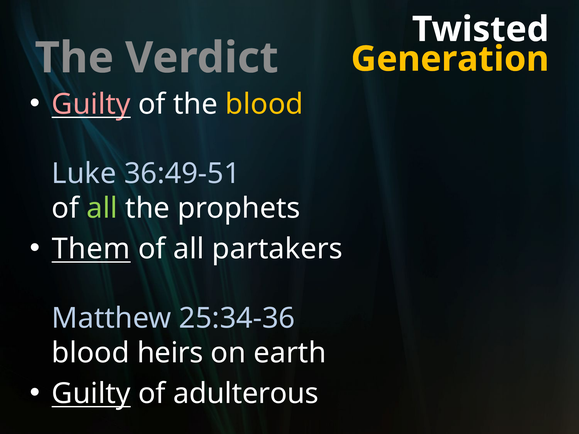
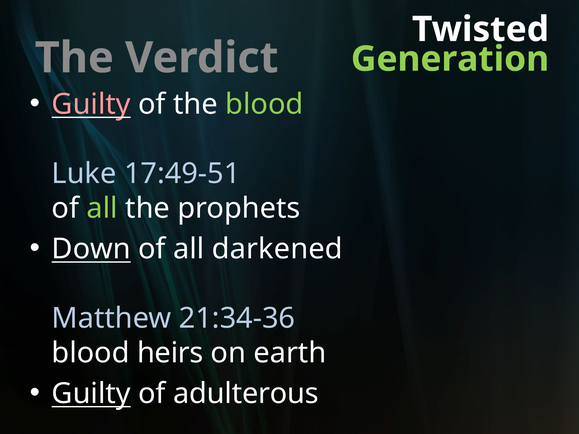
Generation colour: yellow -> light green (450, 59)
blood colour: yellow -> light green (264, 104)
36:49-51: 36:49-51 -> 17:49-51 (182, 174)
Them: Them -> Down (91, 249)
partakers: partakers -> darkened (277, 249)
25:34-36: 25:34-36 -> 21:34-36 (237, 319)
